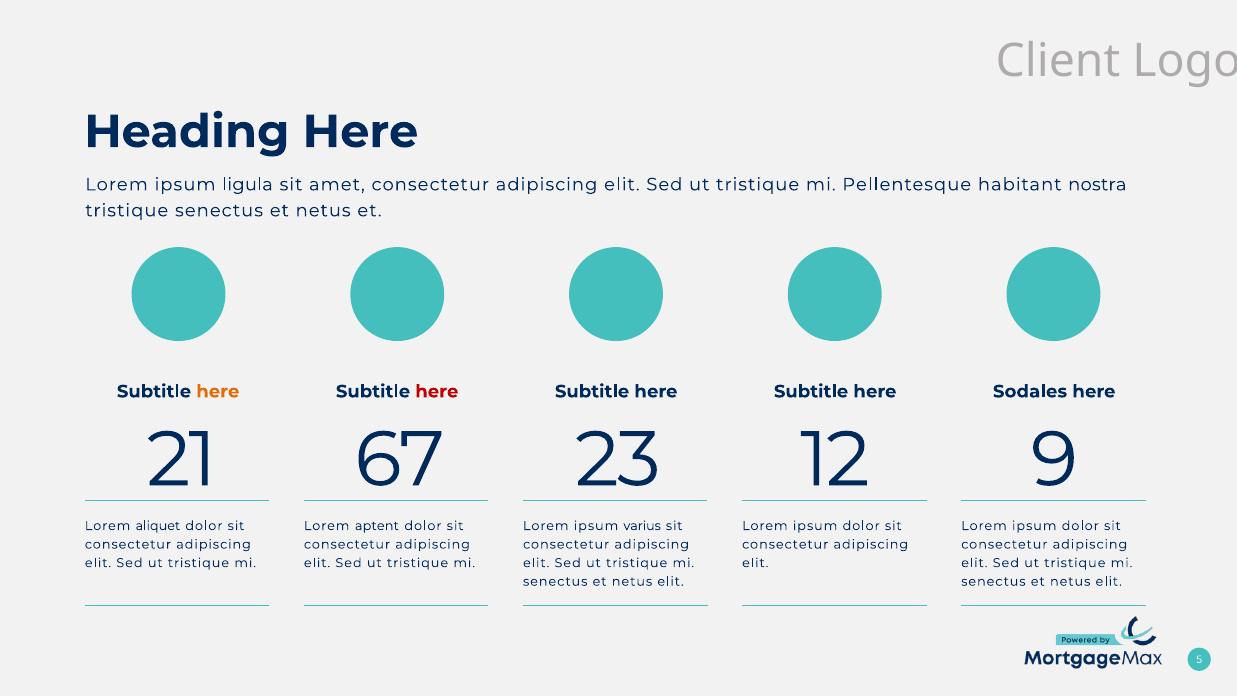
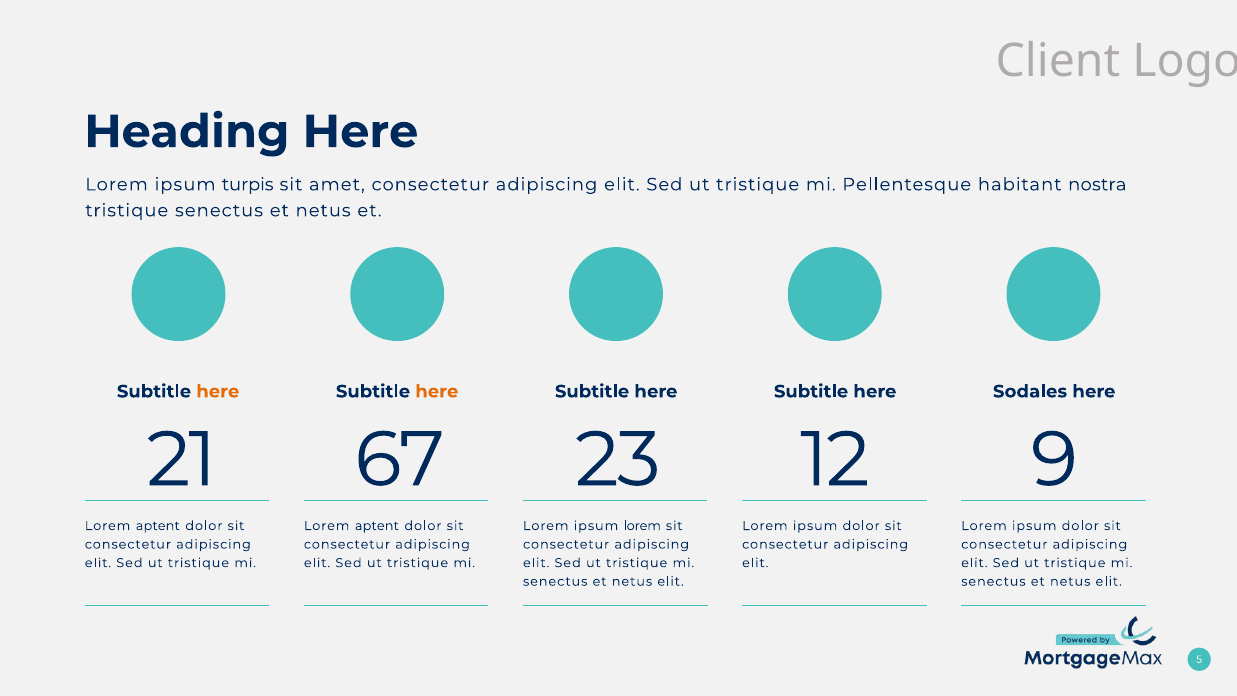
ligula: ligula -> turpis (248, 184)
here colour: red -> orange (437, 391)
aliquet: aliquet -> aptent (158, 526)
ipsum varius: varius -> lorem (642, 526)
